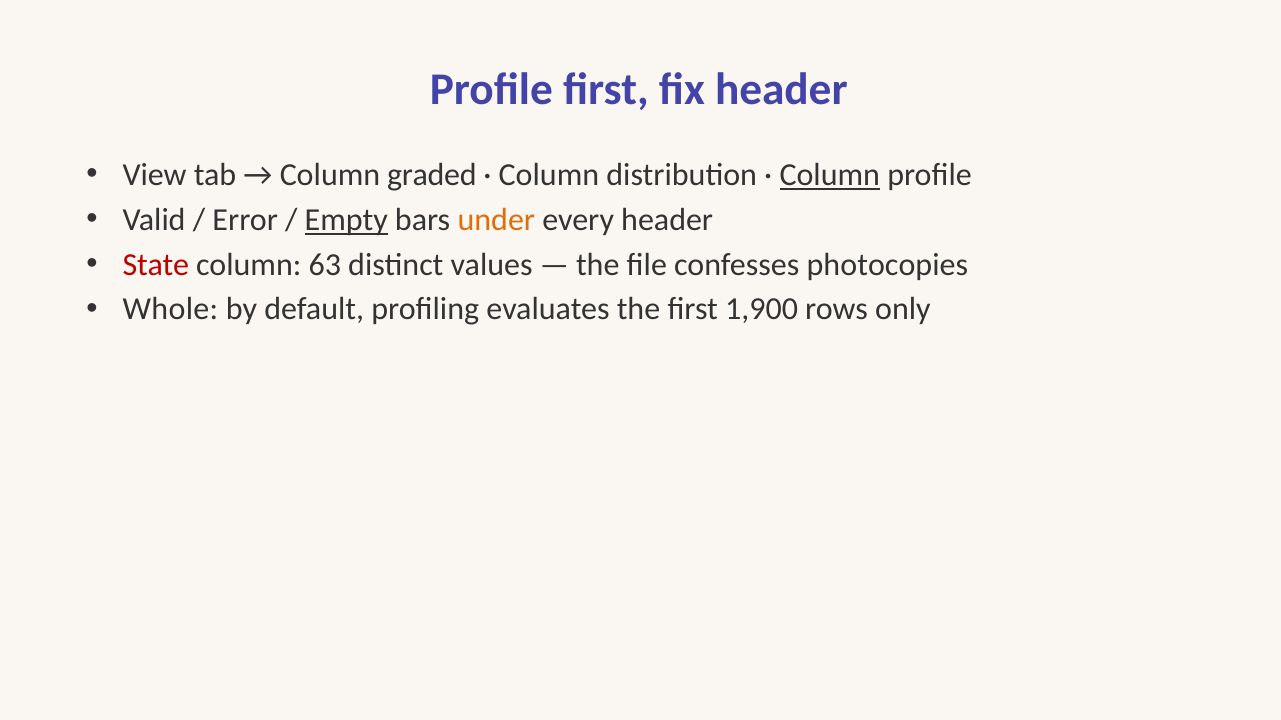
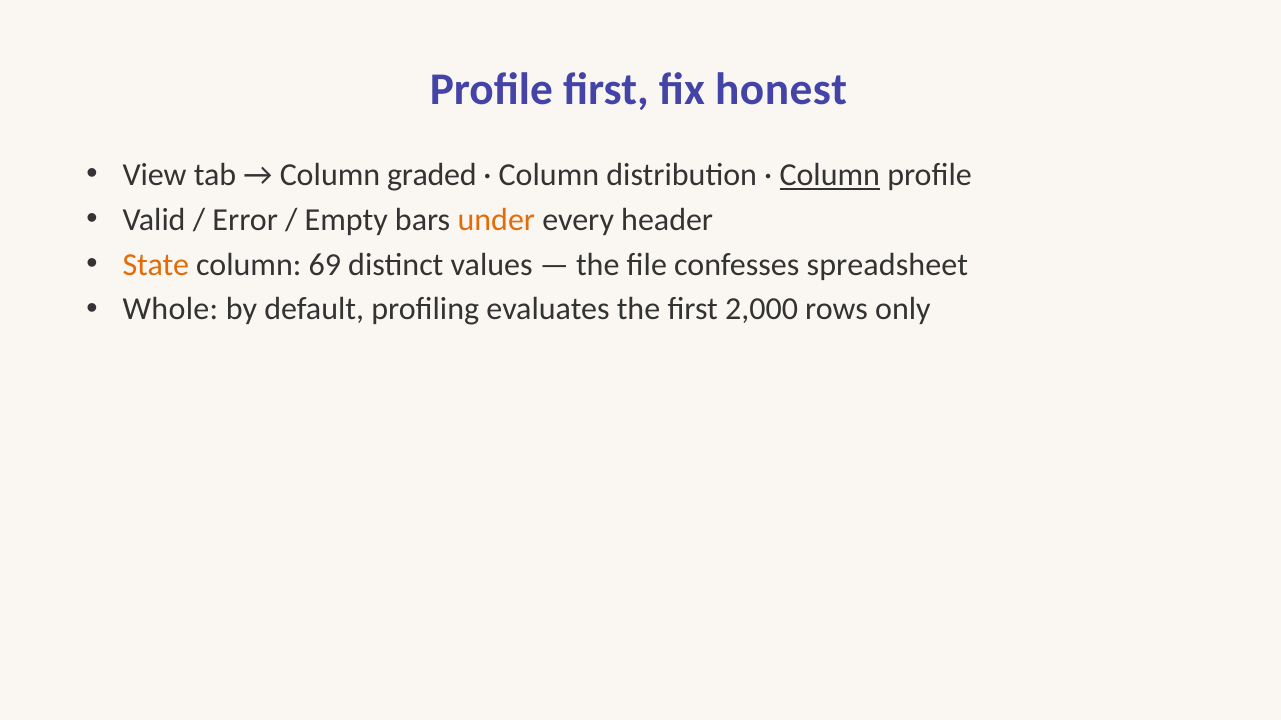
fix header: header -> honest (781, 90)
Empty underline: present -> none (346, 220)
State colour: red -> orange (156, 265)
63: 63 -> 69 (325, 265)
photocopies: photocopies -> spreadsheet (887, 265)
1,900: 1,900 -> 2,000 (762, 310)
